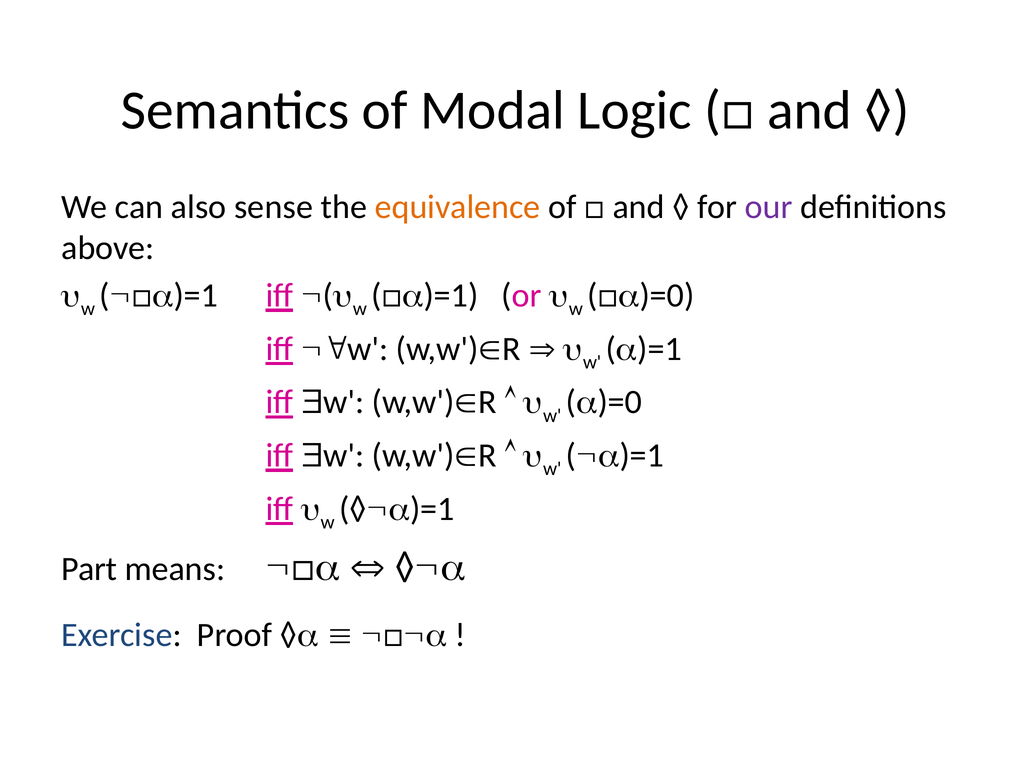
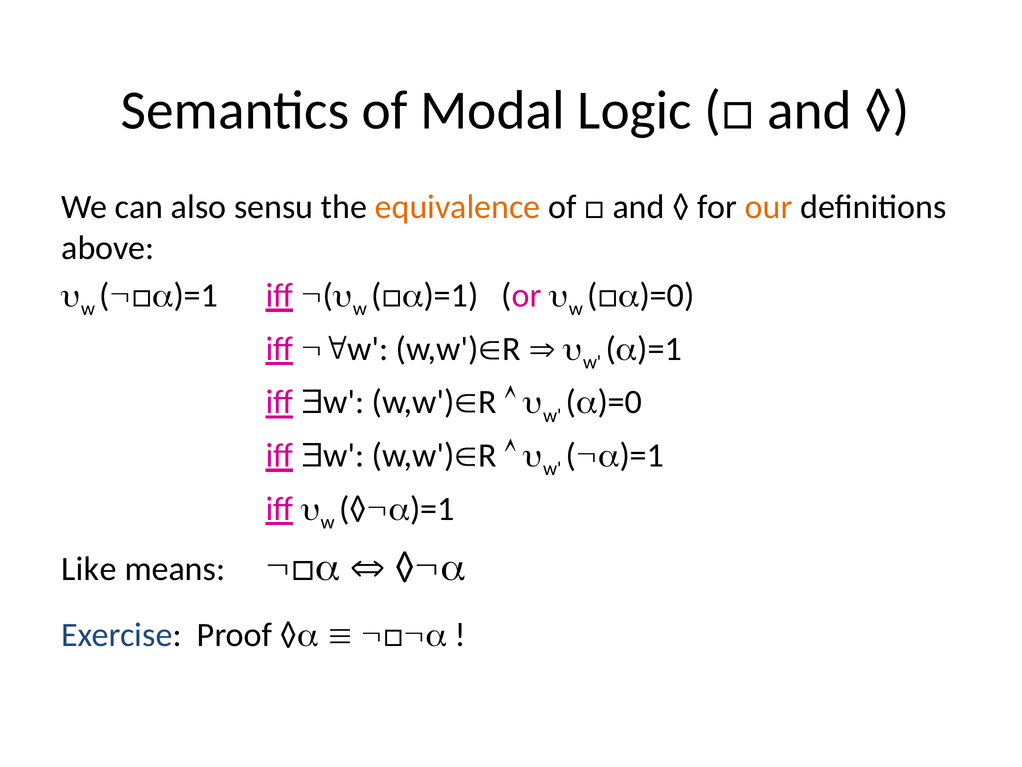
sense: sense -> sensu (274, 207)
our colour: purple -> orange (769, 207)
Part: Part -> Like (89, 569)
